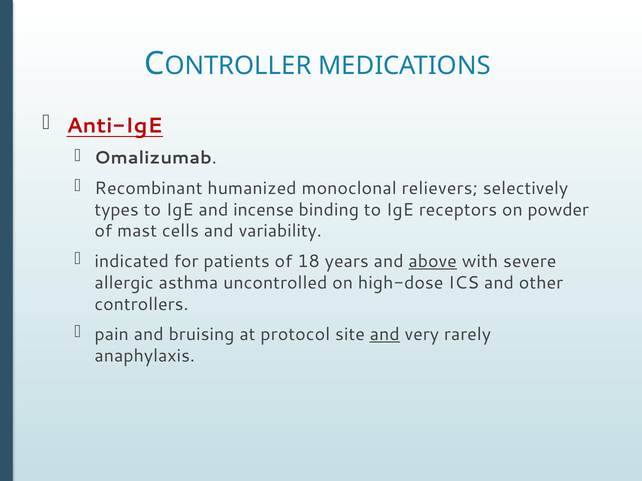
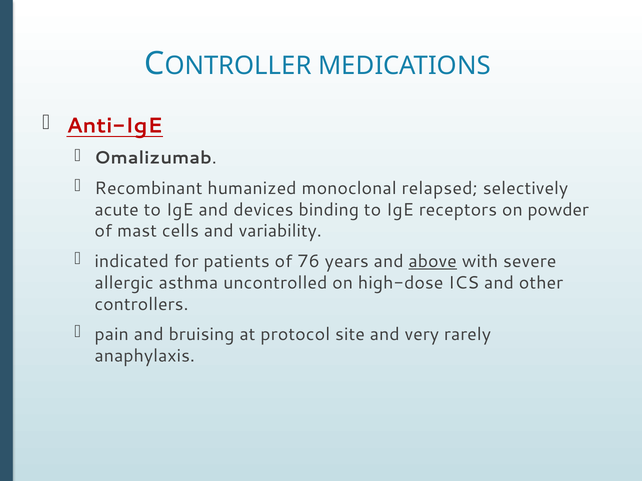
relievers: relievers -> relapsed (440, 189)
types: types -> acute (117, 210)
incense: incense -> devices (263, 210)
18: 18 -> 76 (309, 262)
and underline: present -> none (385, 335)
